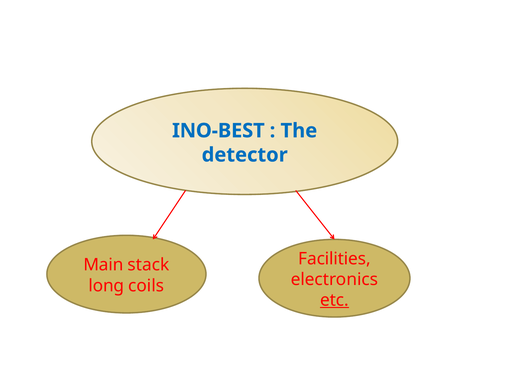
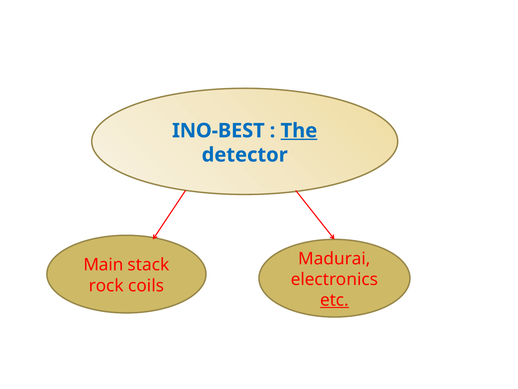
The underline: none -> present (299, 131)
Facilities: Facilities -> Madurai (334, 258)
long: long -> rock (106, 285)
